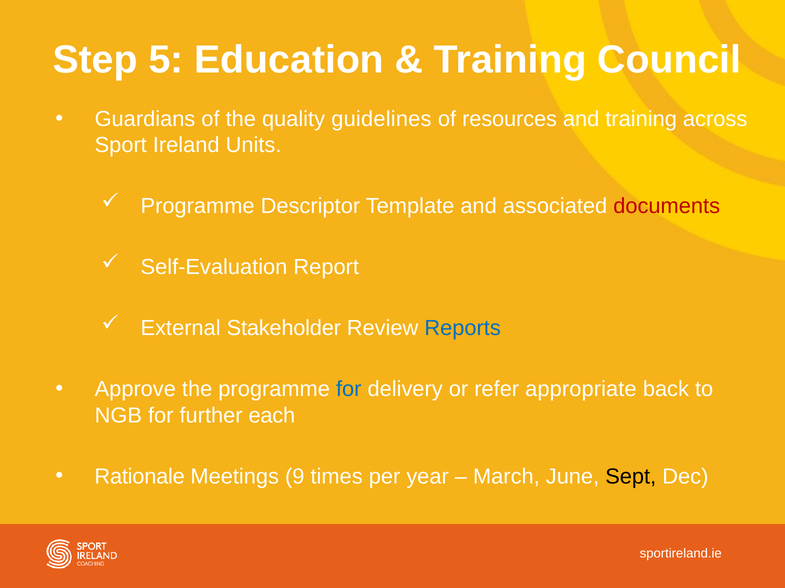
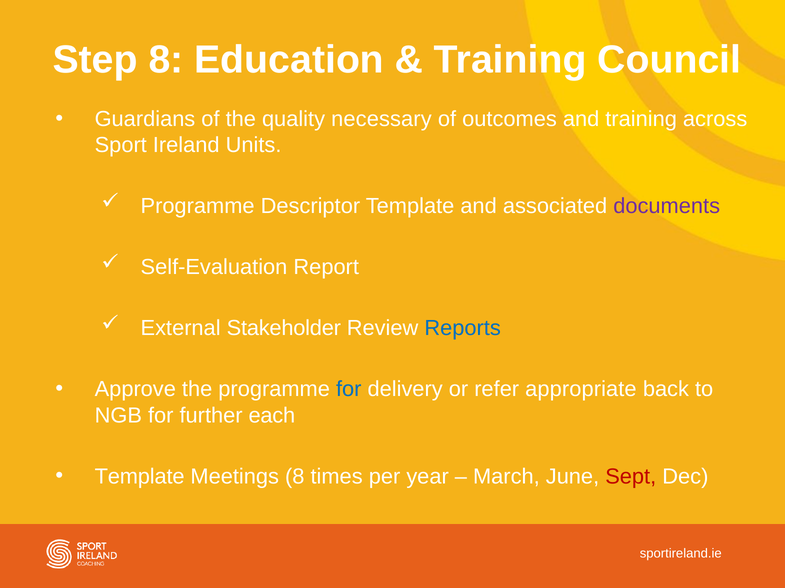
Step 5: 5 -> 8 (166, 60)
guidelines: guidelines -> necessary (381, 119)
resources: resources -> outcomes (509, 119)
documents colour: red -> purple (667, 206)
Rationale: Rationale -> Template (140, 477)
Meetings 9: 9 -> 8 (295, 477)
Sept colour: black -> red (631, 477)
